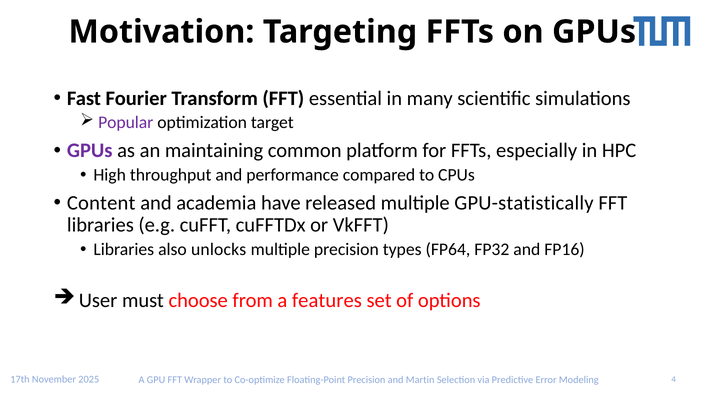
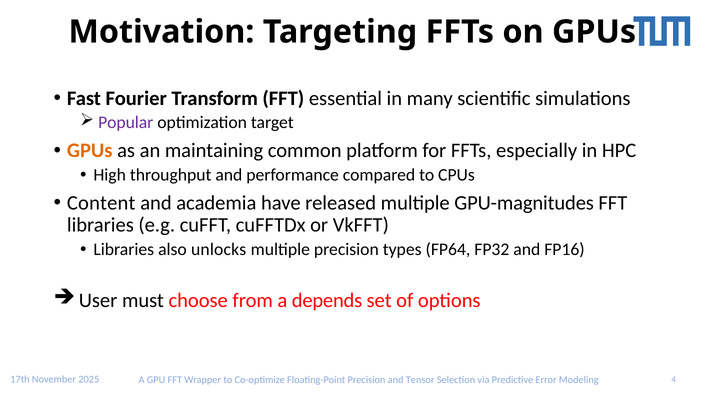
GPUs colour: purple -> orange (90, 150)
GPU-statistically: GPU-statistically -> GPU-magnitudes (524, 203)
features: features -> depends (327, 300)
Martin: Martin -> Tensor (420, 379)
